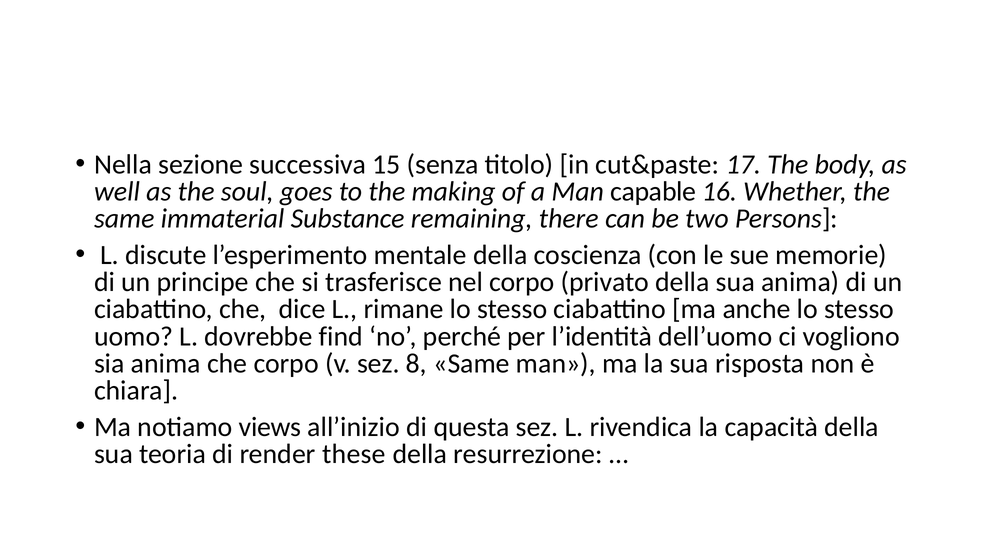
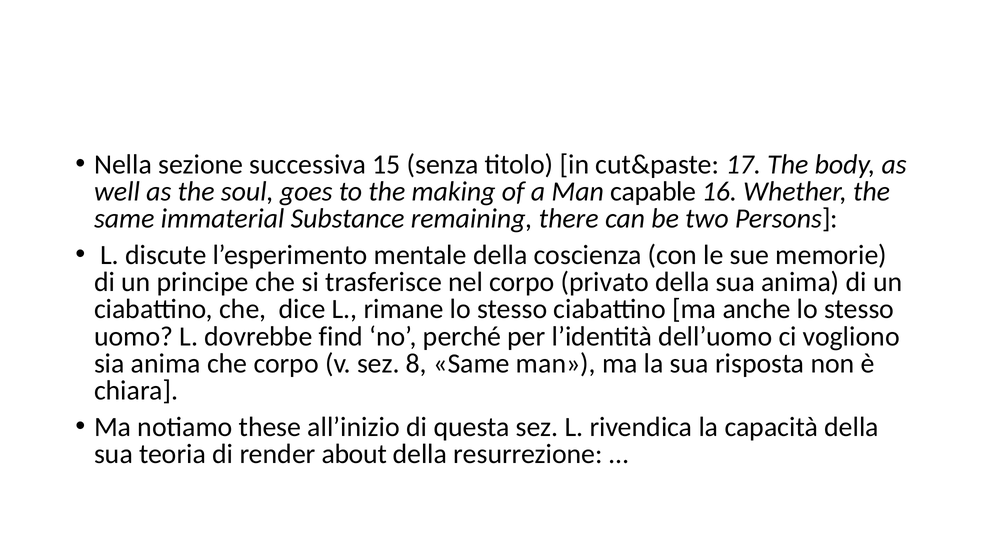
views: views -> these (270, 427)
these: these -> about (354, 454)
